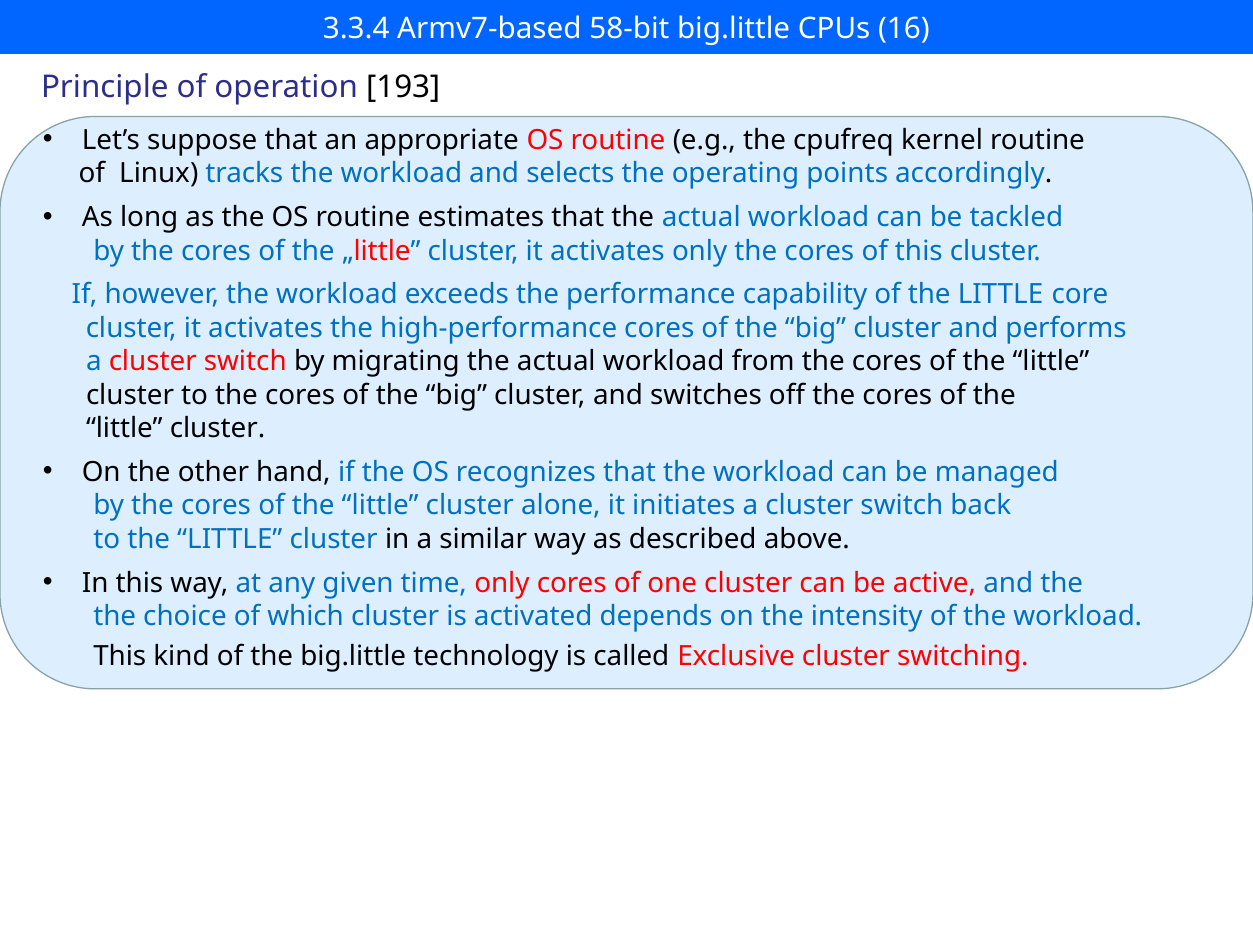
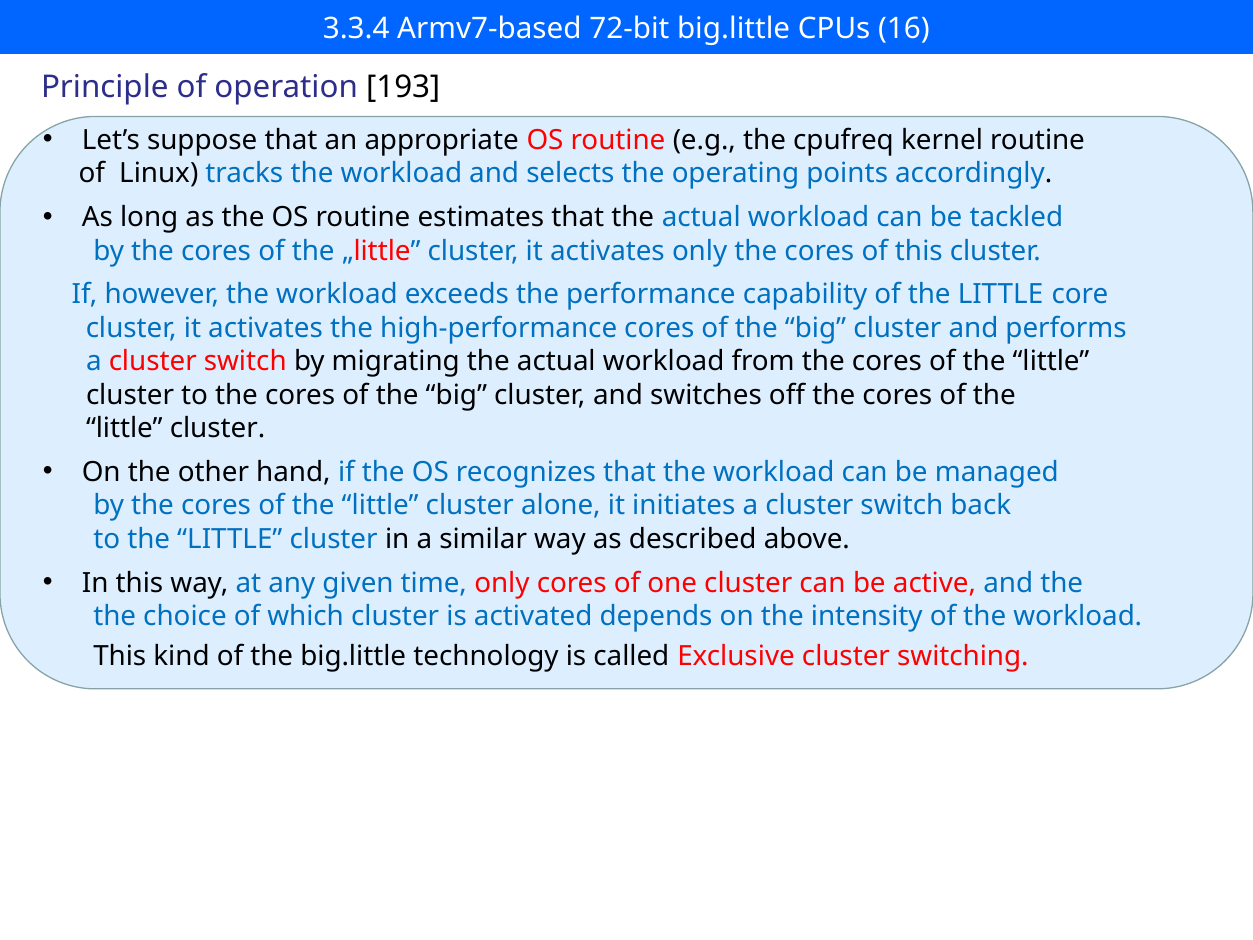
58-bit: 58-bit -> 72-bit (629, 29)
